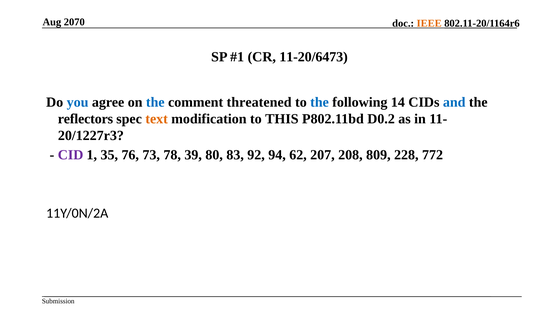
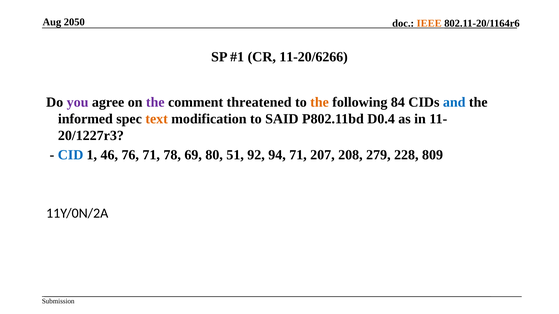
2070: 2070 -> 2050 (74, 22)
11-20/6473: 11-20/6473 -> 11-20/6266 (314, 57)
you colour: blue -> purple (78, 102)
the colour: blue -> purple (155, 102)
the colour: blue -> orange (320, 102)
14: 14 -> 84 (398, 102)
reflectors: reflectors -> informed (85, 119)
THIS: THIS -> SAID (282, 119)
D0.2: D0.2 -> D0.4 (381, 119)
CID colour: purple -> blue (71, 155)
35: 35 -> 46 (109, 155)
76 73: 73 -> 71 (151, 155)
39: 39 -> 69 (193, 155)
83: 83 -> 51 (235, 155)
94 62: 62 -> 71 (298, 155)
809: 809 -> 279 (378, 155)
772: 772 -> 809 (433, 155)
